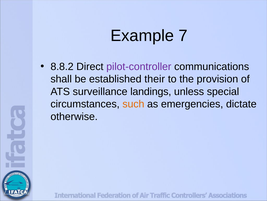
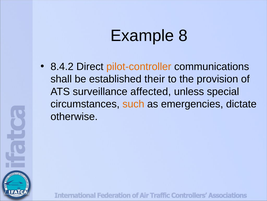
7: 7 -> 8 (183, 36)
8.8.2: 8.8.2 -> 8.4.2 (62, 66)
pilot-controller colour: purple -> orange (139, 66)
landings: landings -> affected (151, 91)
